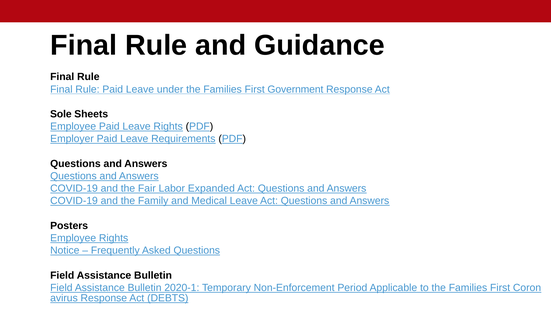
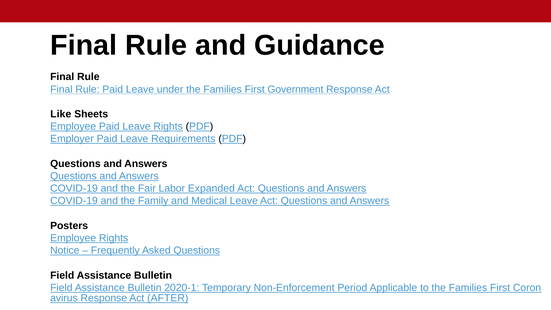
Sole: Sole -> Like (61, 114)
DEBTS: DEBTS -> AFTER (168, 298)
